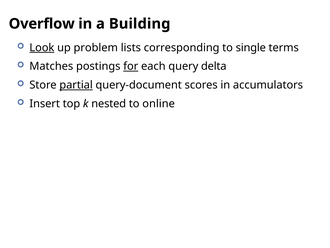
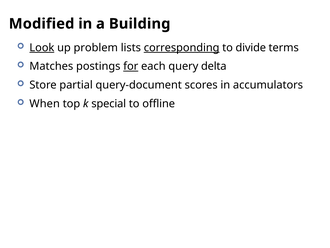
Overflow: Overflow -> Modified (42, 24)
corresponding underline: none -> present (182, 48)
single: single -> divide (251, 48)
partial underline: present -> none (76, 85)
Insert: Insert -> When (45, 104)
nested: nested -> special (109, 104)
online: online -> offline (159, 104)
